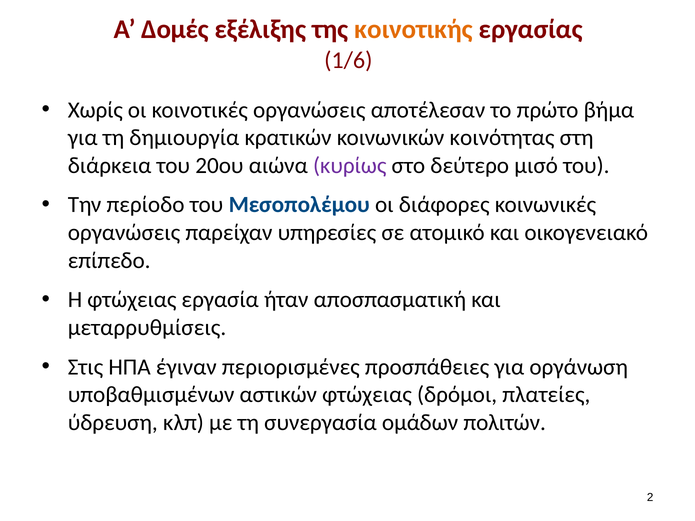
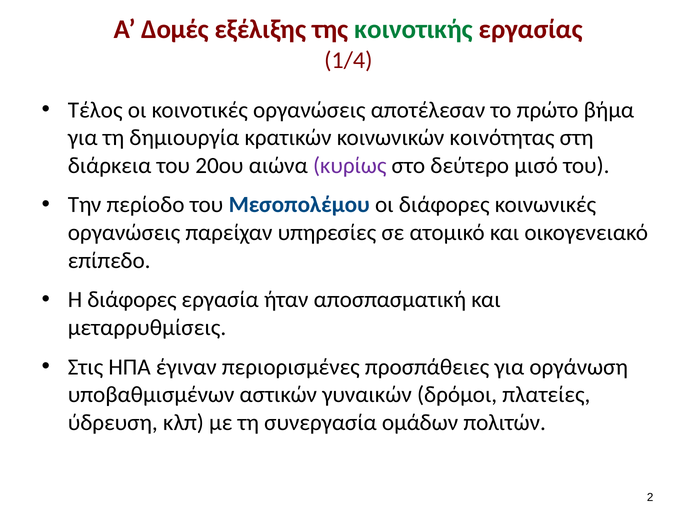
κοινοτικής colour: orange -> green (414, 29)
1/6: 1/6 -> 1/4 (348, 60)
Χωρίς: Χωρίς -> Τέλος (95, 110)
Η φτώχειας: φτώχειας -> διάφορες (132, 300)
αστικών φτώχειας: φτώχειας -> γυναικών (367, 395)
